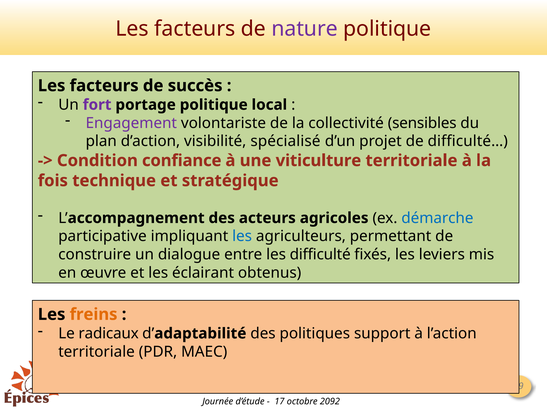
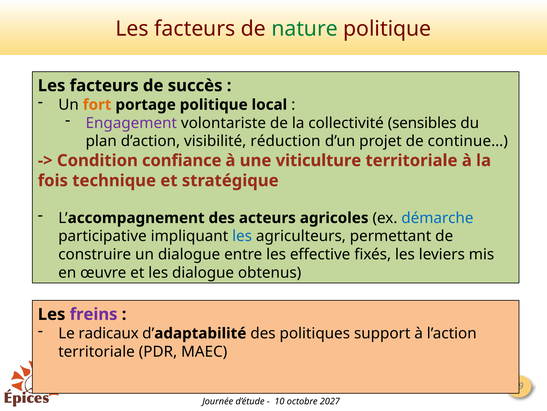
nature colour: purple -> green (305, 29)
fort colour: purple -> orange (97, 105)
spécialisé: spécialisé -> réduction (285, 141)
difficulté…: difficulté… -> continue… (468, 141)
difficulté: difficulté -> effective (320, 254)
les éclairant: éclairant -> dialogue (203, 272)
freins colour: orange -> purple (94, 314)
17: 17 -> 10 (279, 401)
2092: 2092 -> 2027 (330, 401)
